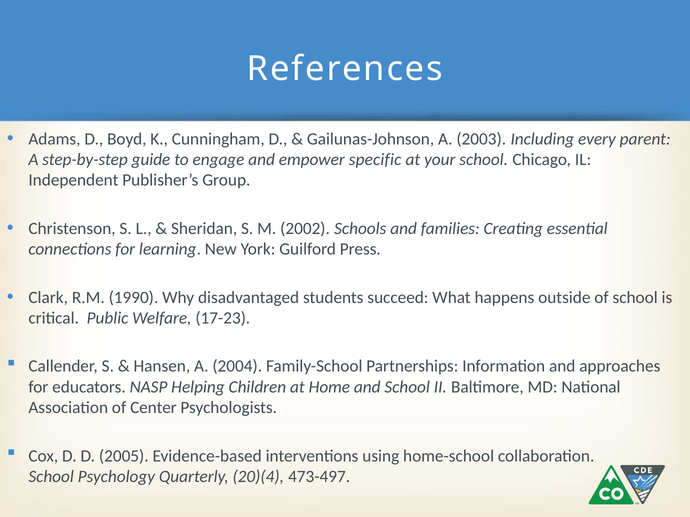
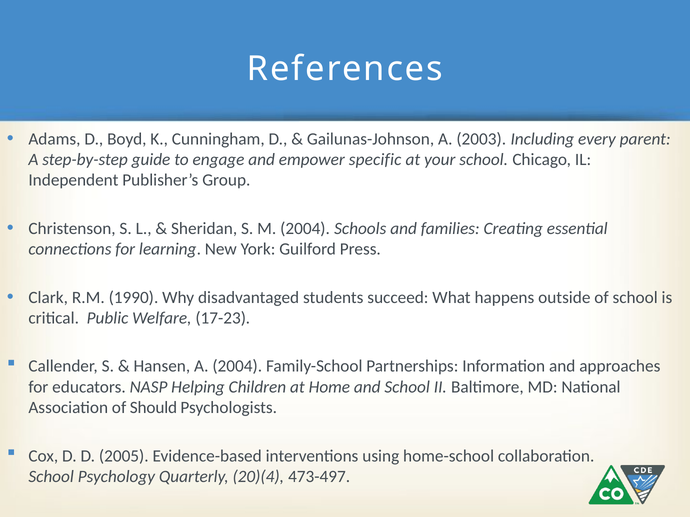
M 2002: 2002 -> 2004 (305, 229)
Center: Center -> Should (153, 408)
